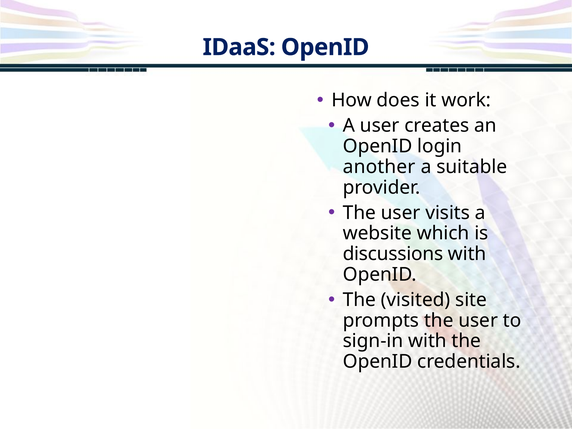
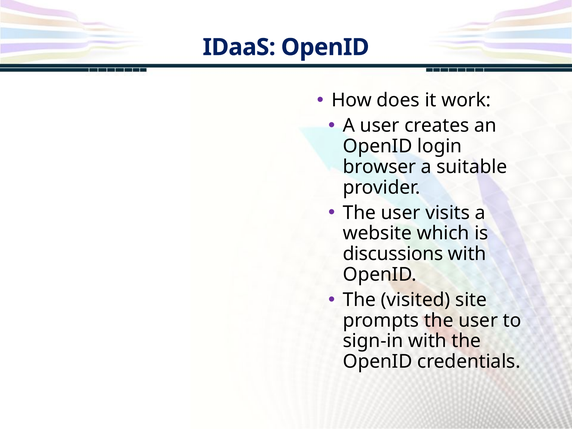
another: another -> browser (379, 167)
